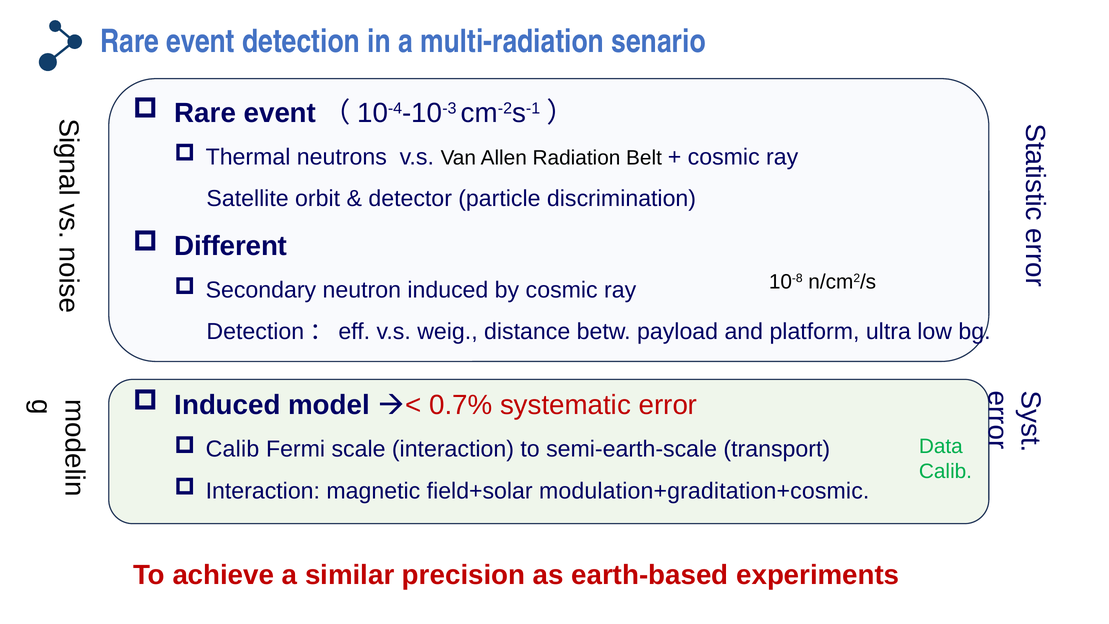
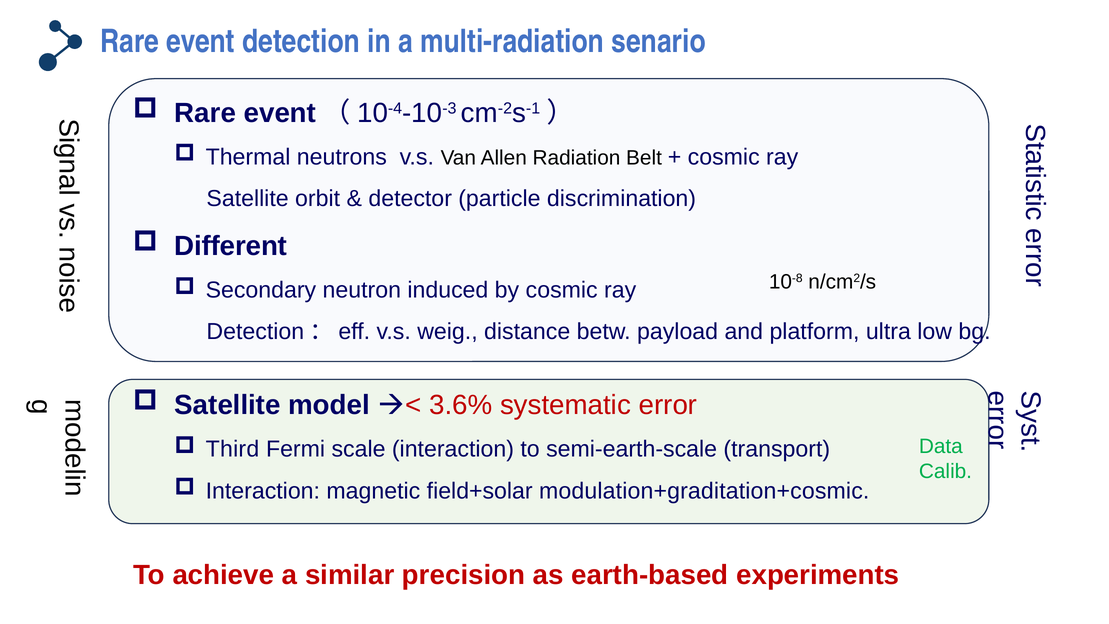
Induced: Induced -> Satellite (228, 405)
0.7%: 0.7% -> 3.6% (461, 405)
Calib: Calib -> Third (232, 449)
